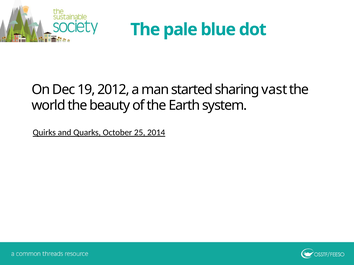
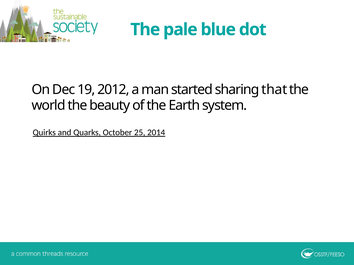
vast: vast -> that (274, 90)
